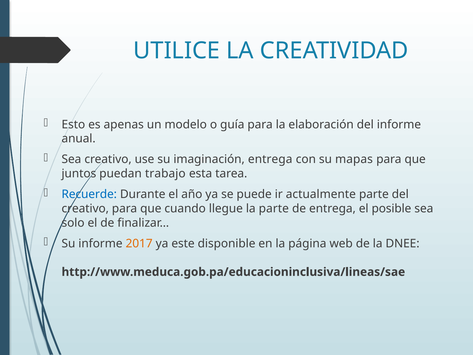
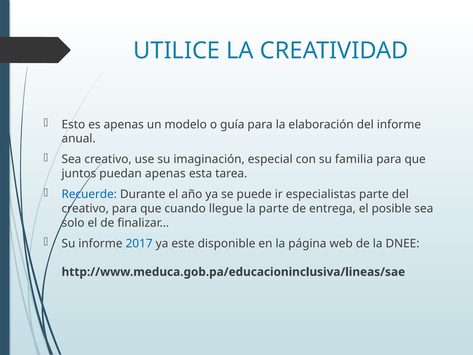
imaginación entrega: entrega -> especial (270, 159)
mapas: mapas -> familia (354, 159)
puedan trabajo: trabajo -> apenas (165, 173)
actualmente: actualmente -> especialistas (321, 194)
2017 colour: orange -> blue (139, 243)
